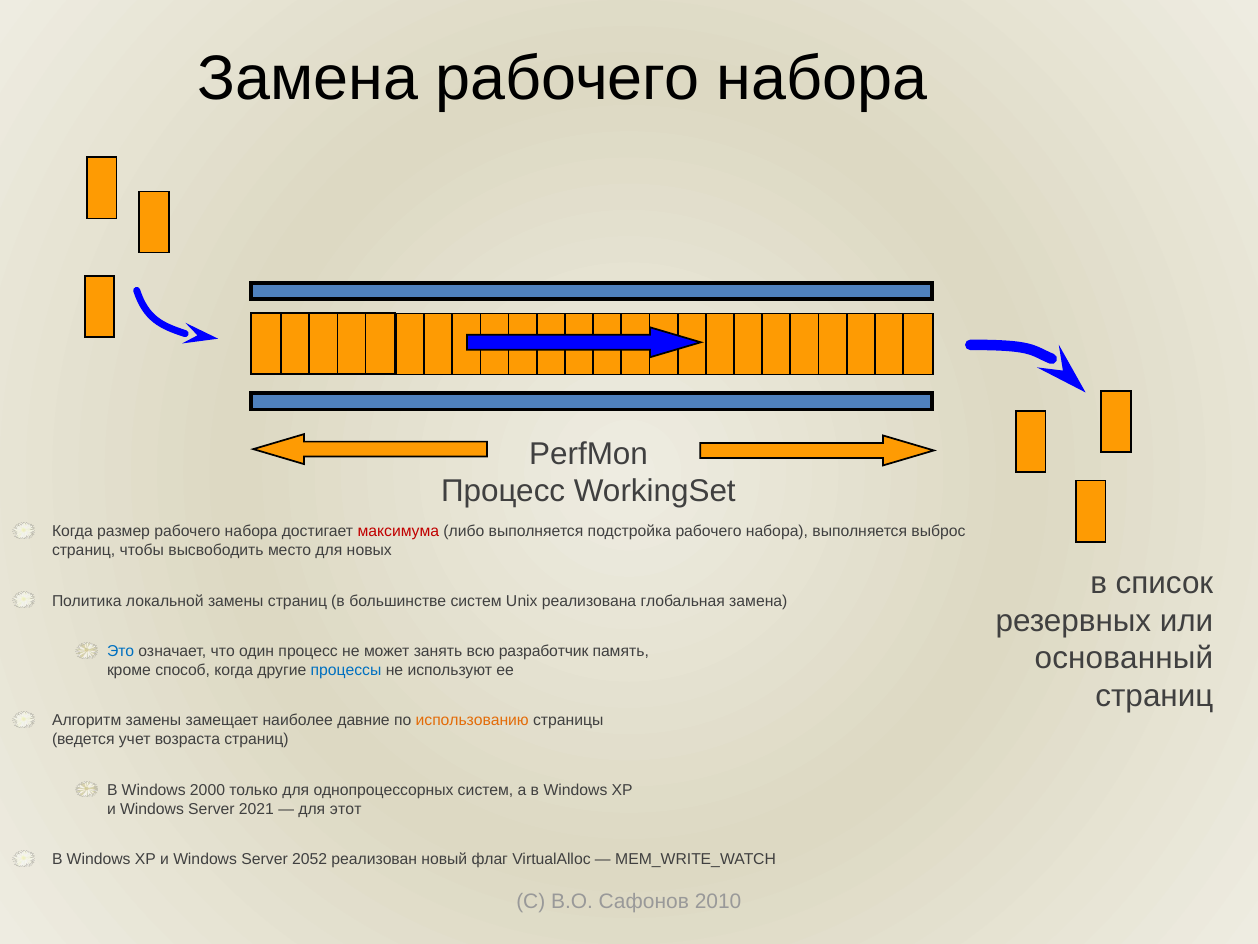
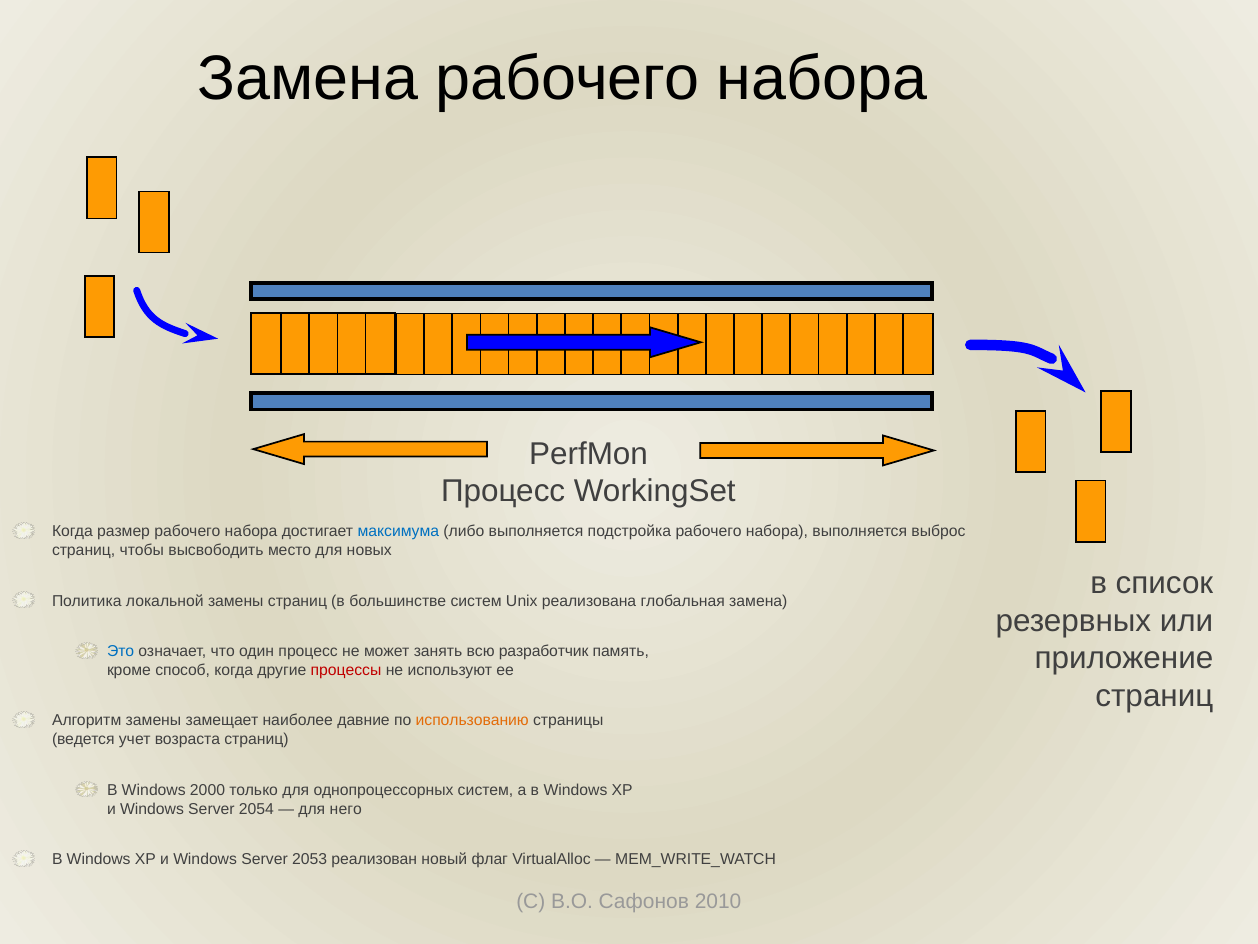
максимума colour: red -> blue (398, 531)
основанный: основанный -> приложение (1124, 658)
процессы colour: blue -> red (346, 670)
2021: 2021 -> 2054 (256, 809)
этот: этот -> него (346, 809)
2052: 2052 -> 2053 (310, 859)
